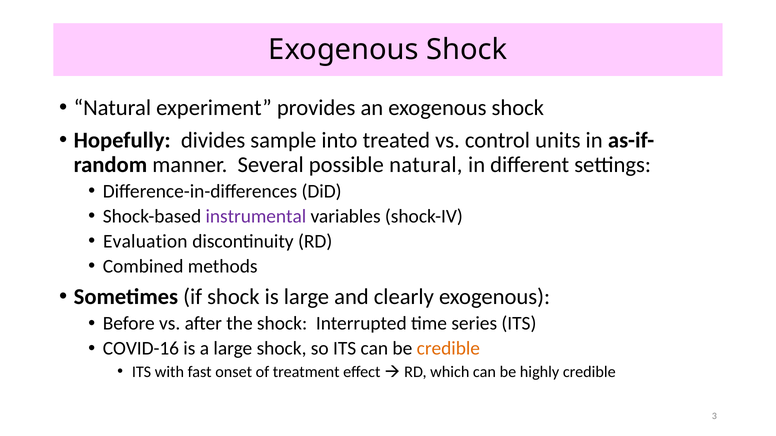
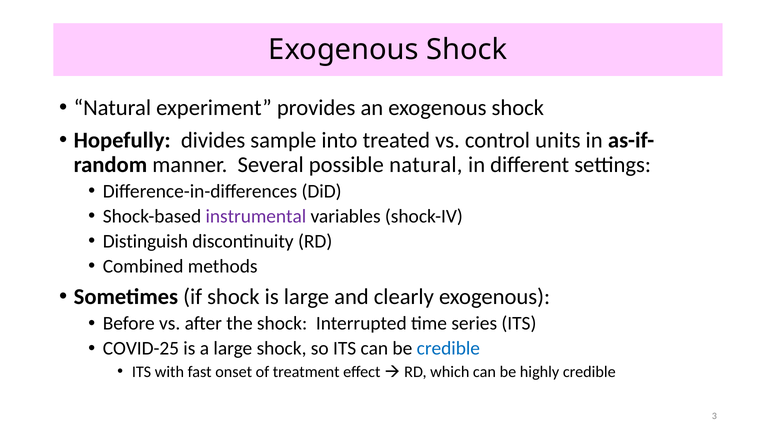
Evaluation: Evaluation -> Distinguish (145, 242)
COVID-16: COVID-16 -> COVID-25 (141, 349)
credible colour: orange -> blue (448, 349)
